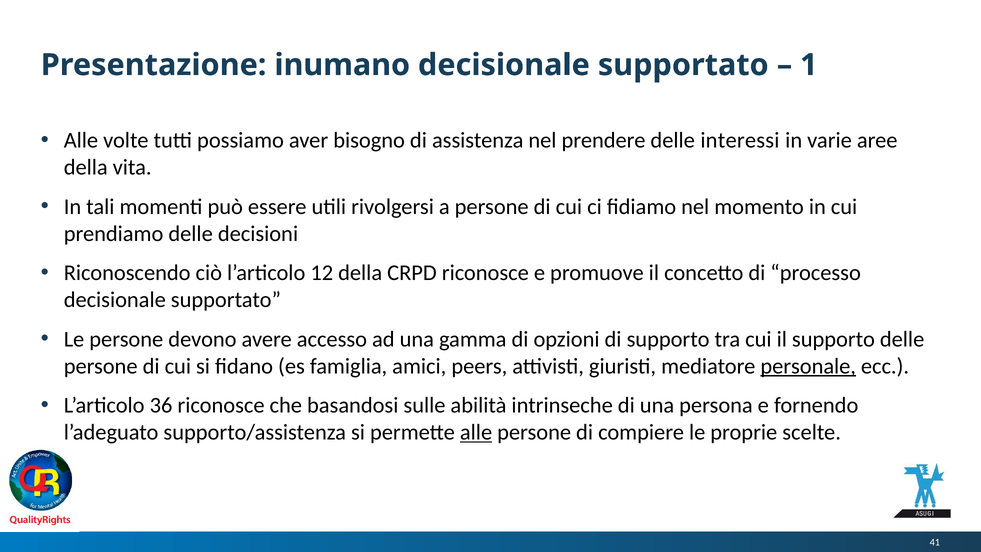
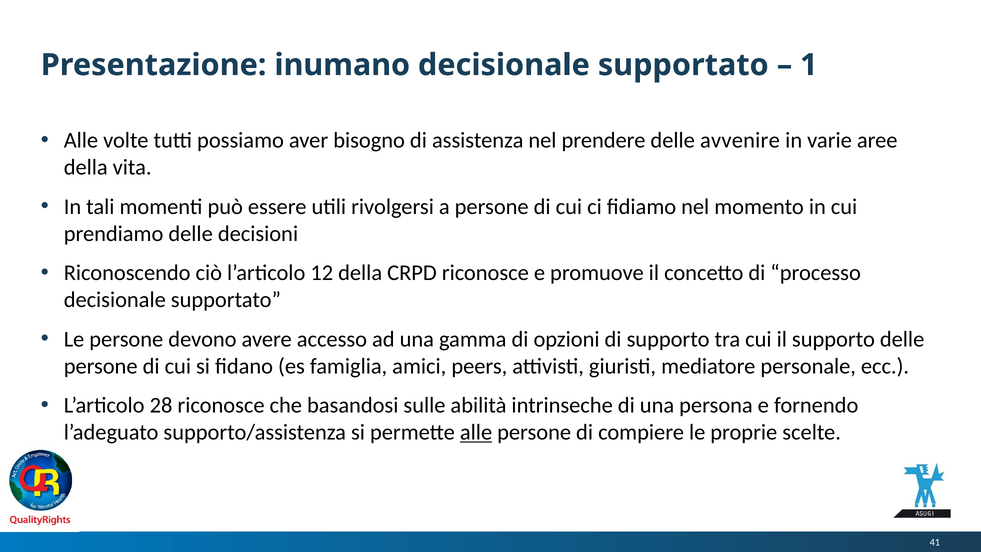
interessi: interessi -> avvenire (740, 140)
personale underline: present -> none (808, 366)
36: 36 -> 28 (161, 405)
